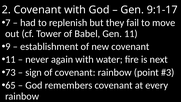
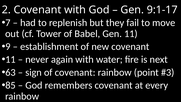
73: 73 -> 63 (11, 72)
65: 65 -> 85 (11, 85)
